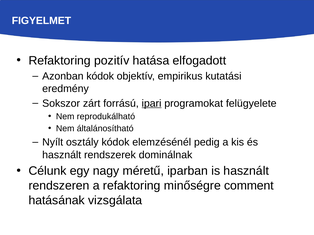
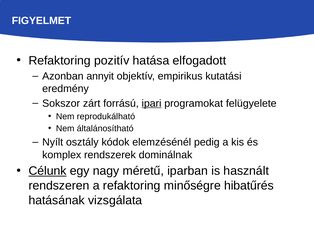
Azonban kódok: kódok -> annyit (100, 76)
használt: használt -> komplex (62, 155)
Célunk underline: none -> present (47, 171)
comment: comment -> hibatűrés (249, 186)
